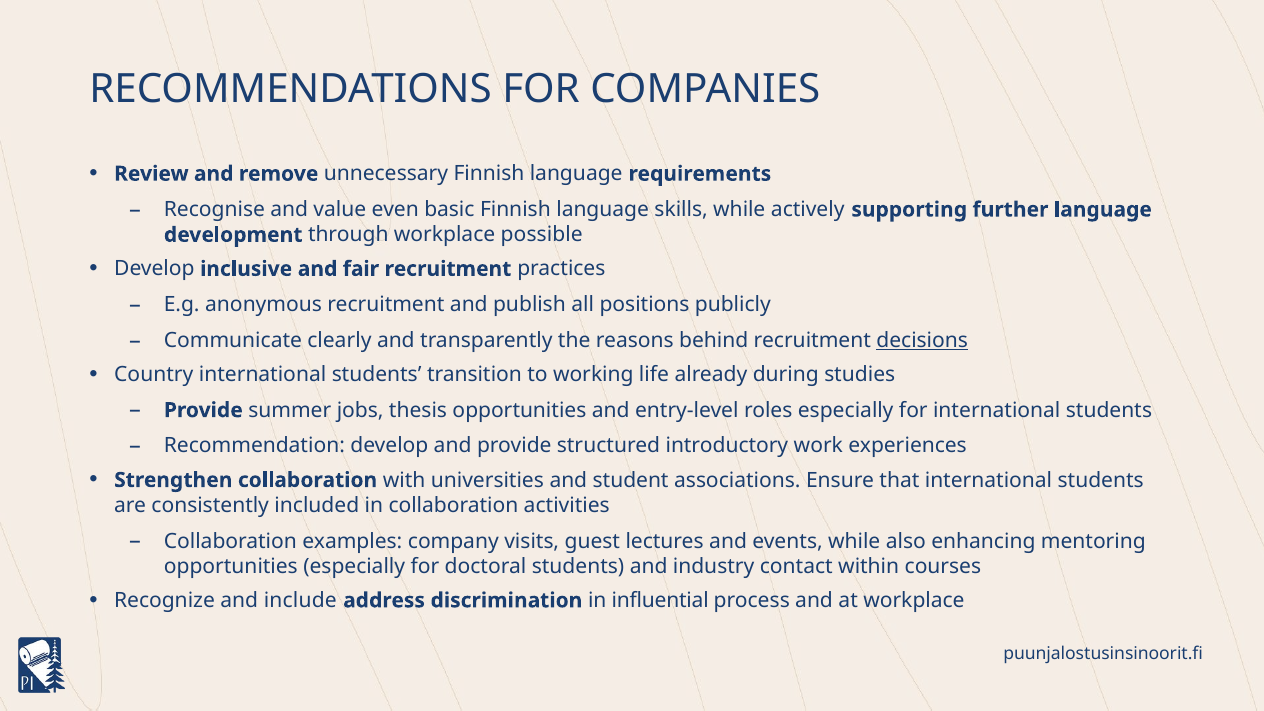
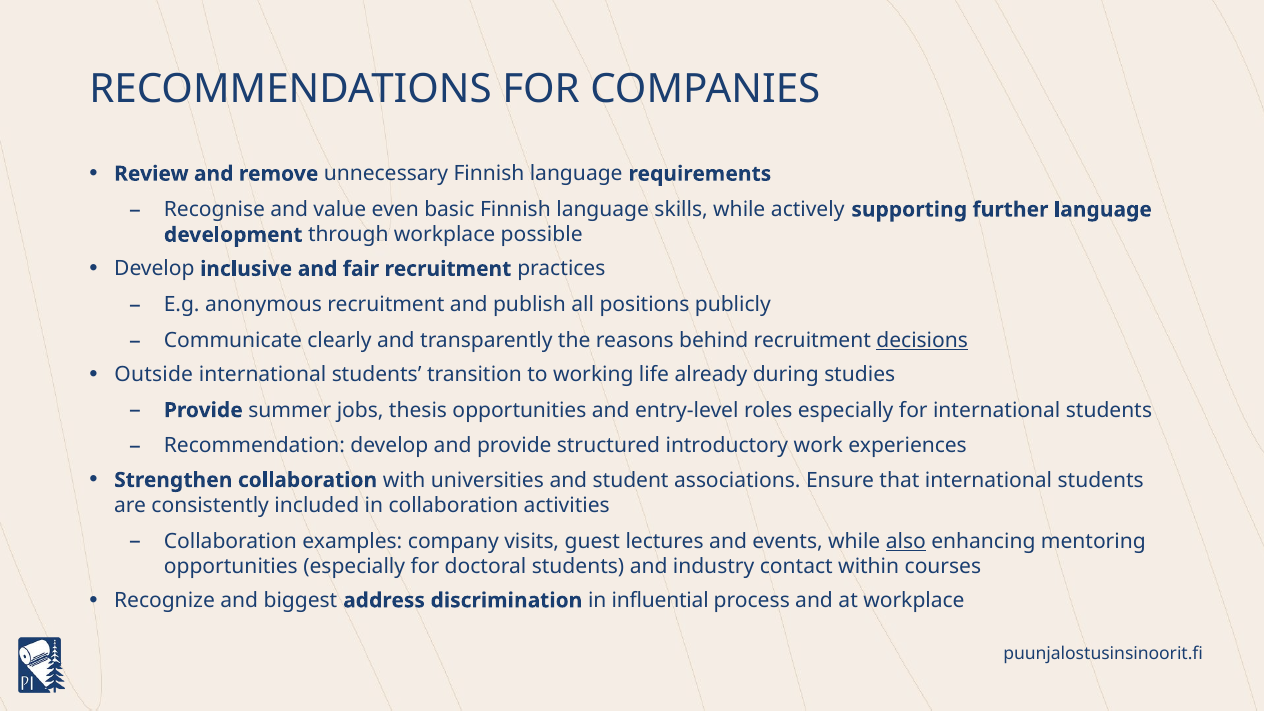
Country: Country -> Outside (154, 374)
also underline: none -> present (906, 541)
include: include -> biggest (300, 600)
